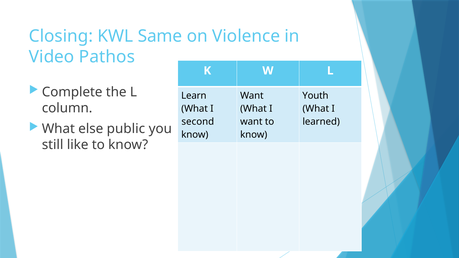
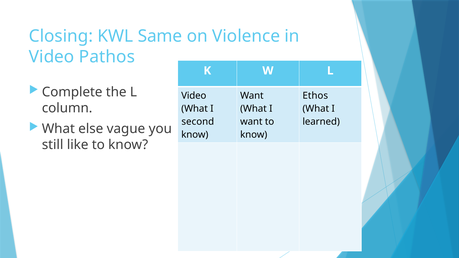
Learn: Learn -> Video (194, 96)
Youth: Youth -> Ethos (315, 96)
public: public -> vague (126, 129)
